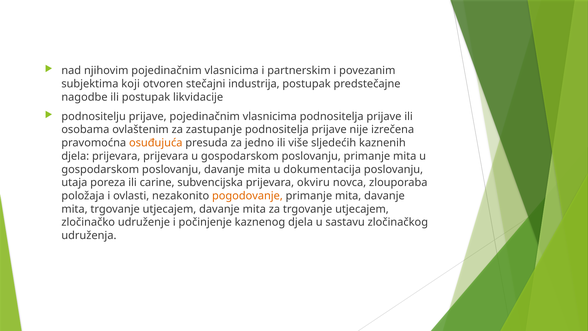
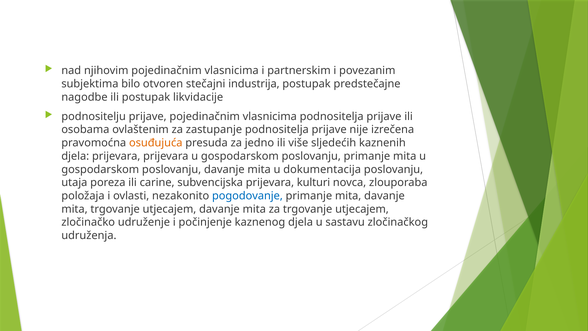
koji: koji -> bilo (131, 84)
okviru: okviru -> kulturi (314, 182)
pogodovanje colour: orange -> blue (247, 196)
